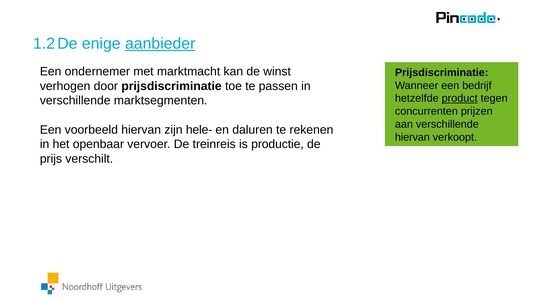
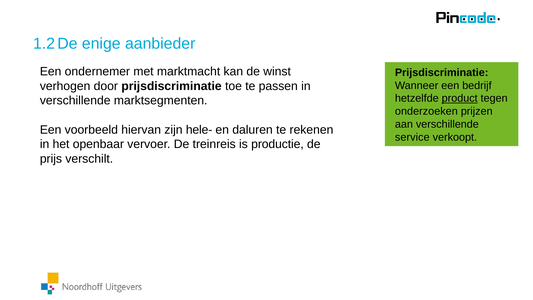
aanbieder underline: present -> none (160, 44)
concurrenten: concurrenten -> onderzoeken (426, 111)
hiervan: hiervan -> service (412, 137)
